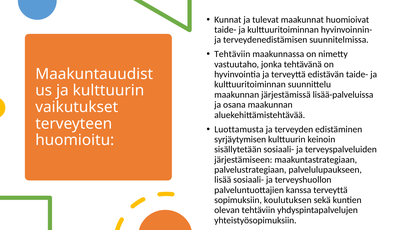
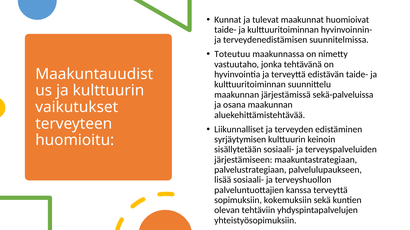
Tehtäviin: Tehtäviin -> Toteutuu (232, 54)
lisää-palveluissa: lisää-palveluissa -> sekä-palveluissa (343, 95)
Luottamusta: Luottamusta -> Liikunnalliset (239, 130)
koulutuksen: koulutuksen -> kokemuksiin (288, 201)
